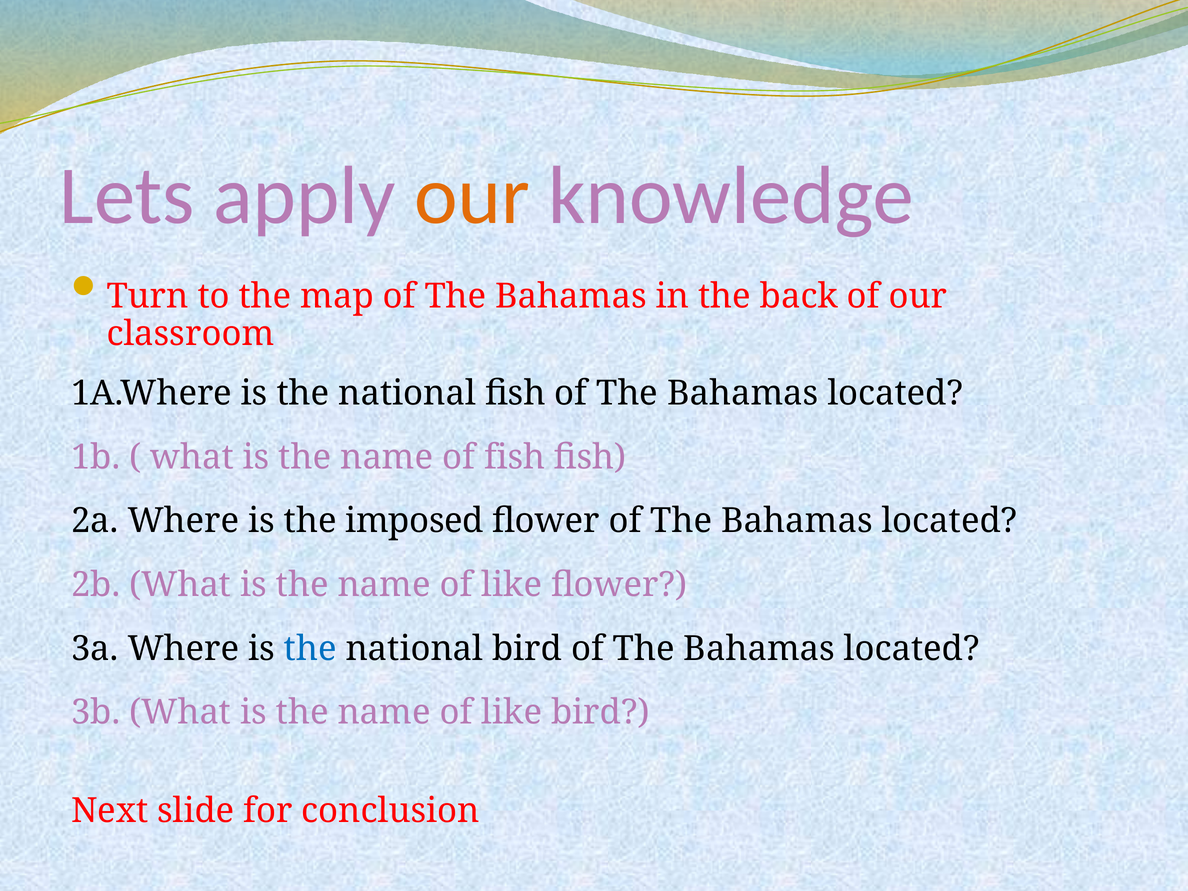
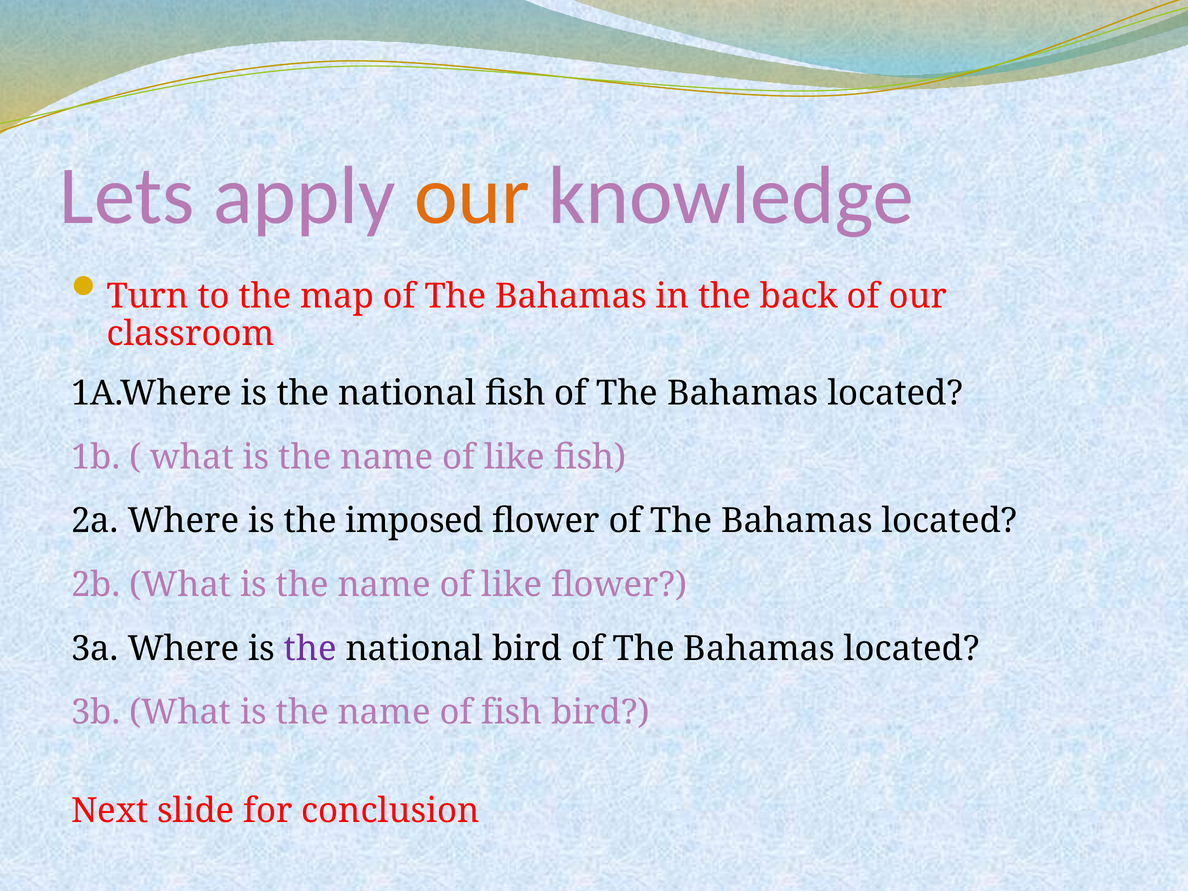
fish: fish -> like (514, 457)
the colour: blue -> purple (310, 649)
like: like -> fish (512, 712)
